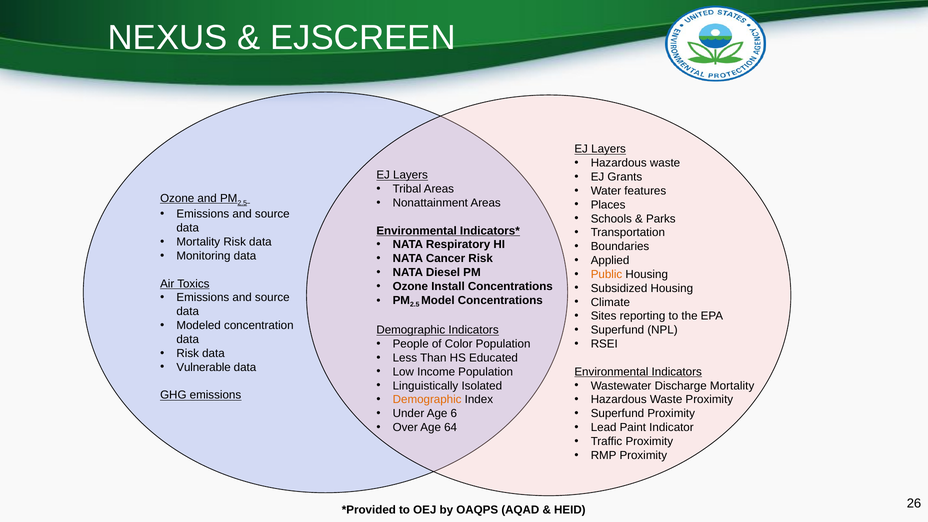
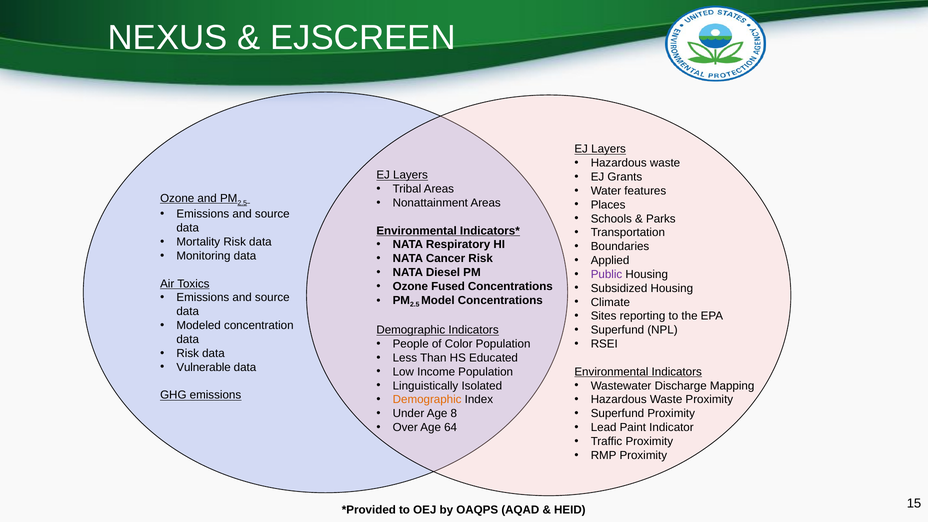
Public colour: orange -> purple (607, 274)
Install: Install -> Fused (448, 286)
Discharge Mortality: Mortality -> Mapping (732, 386)
6: 6 -> 8 (454, 414)
26: 26 -> 15 (914, 503)
